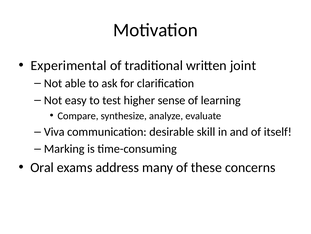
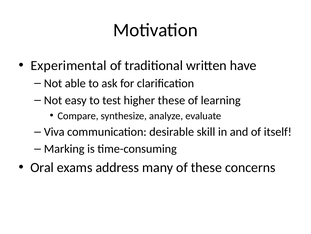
joint: joint -> have (243, 65)
higher sense: sense -> these (171, 100)
